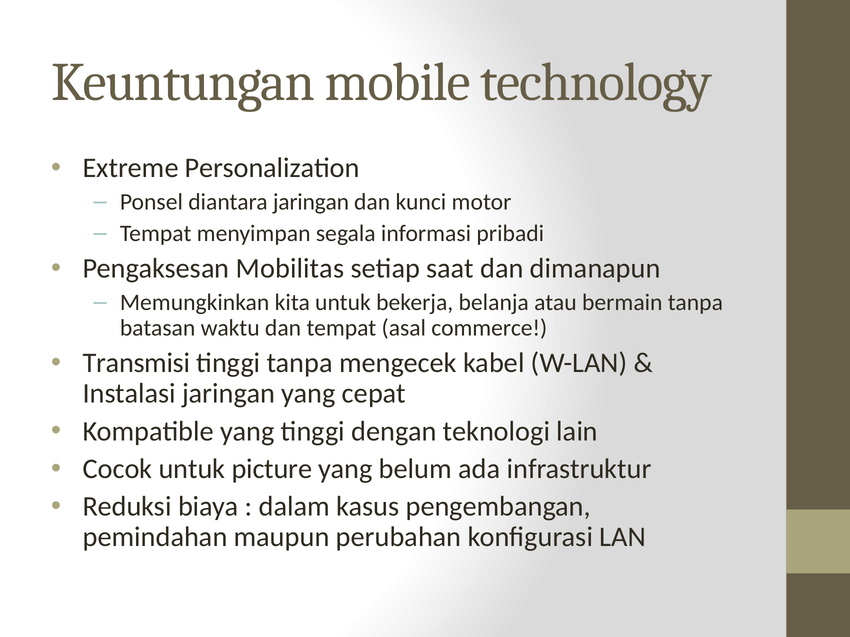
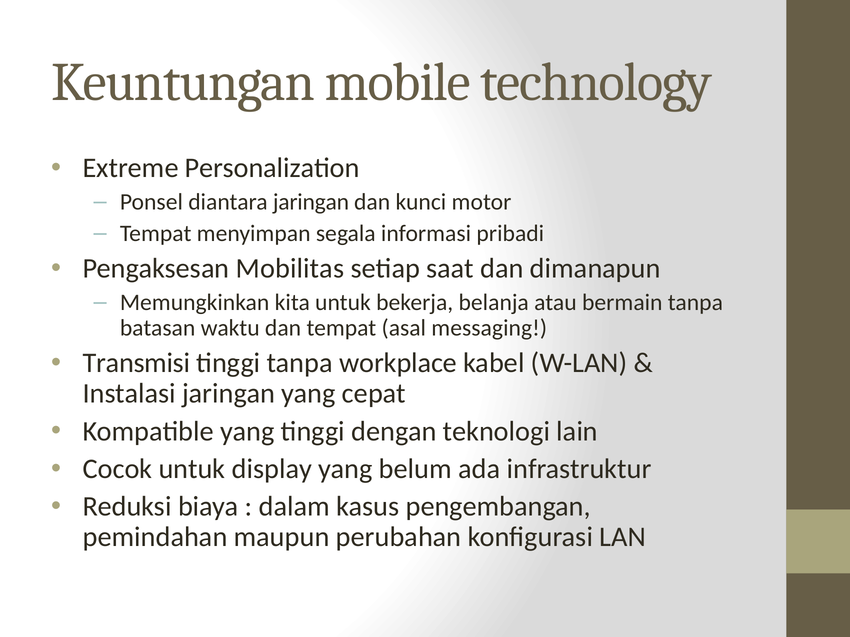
commerce: commerce -> messaging (489, 328)
mengecek: mengecek -> workplace (398, 363)
picture: picture -> display (272, 469)
